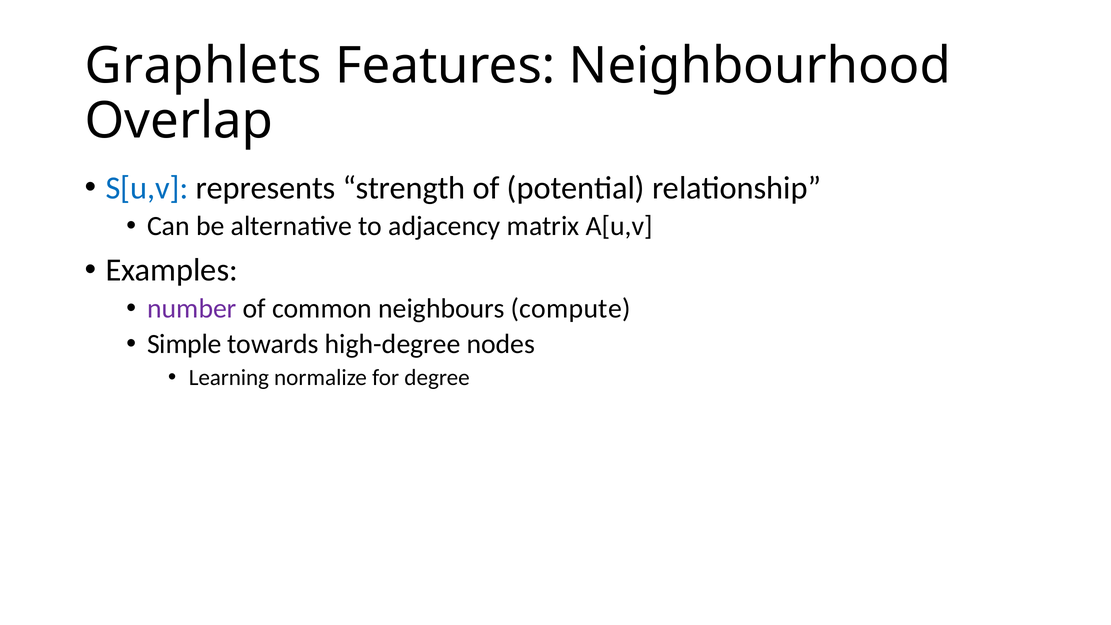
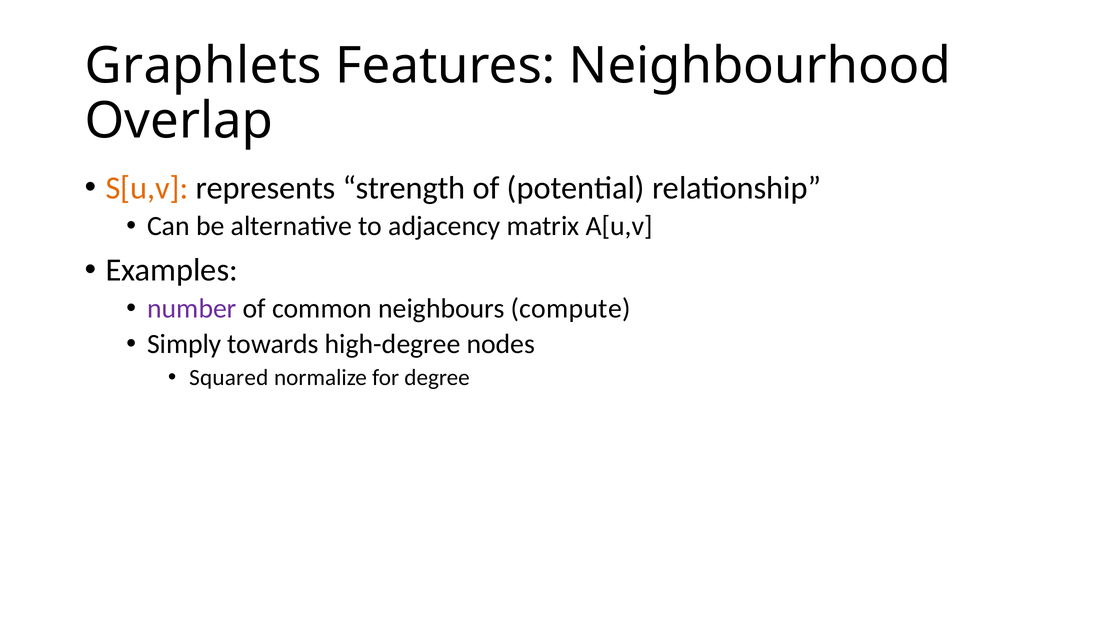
S[u,v colour: blue -> orange (147, 188)
Simple: Simple -> Simply (184, 344)
Learning: Learning -> Squared (229, 378)
